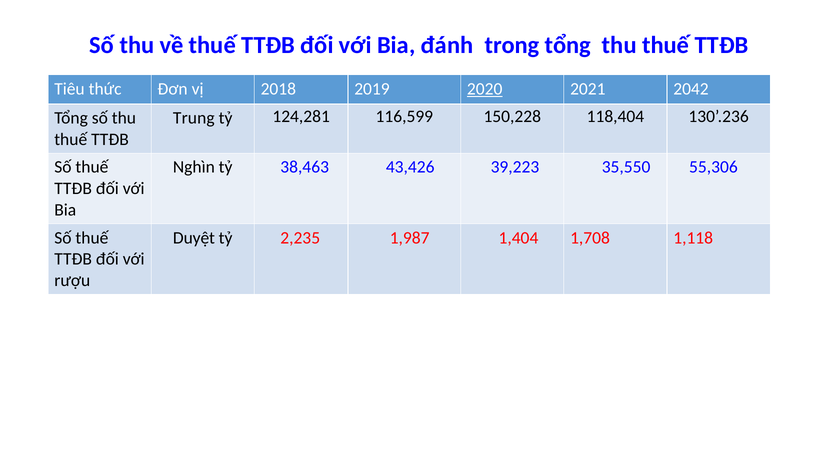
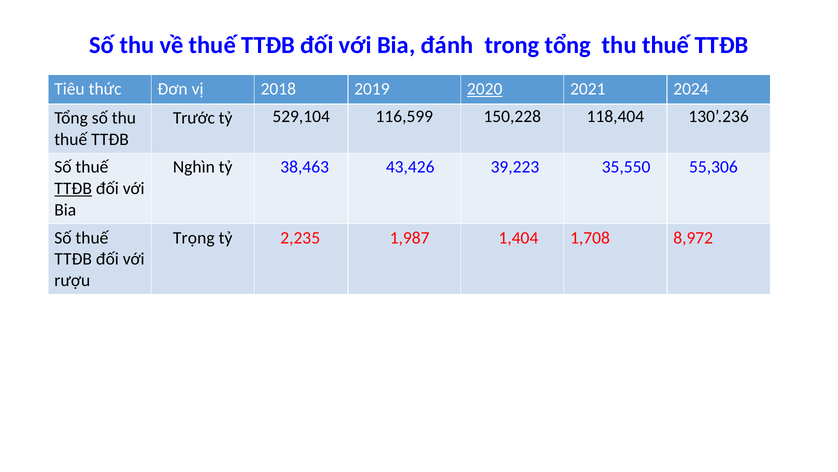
2042: 2042 -> 2024 (691, 89)
Trung: Trung -> Trước (194, 118)
124,281: 124,281 -> 529,104 (301, 116)
TTĐB underline: none -> present (73, 188)
Duyệt: Duyệt -> Trọng (194, 237)
1,118: 1,118 -> 8,972 (693, 237)
